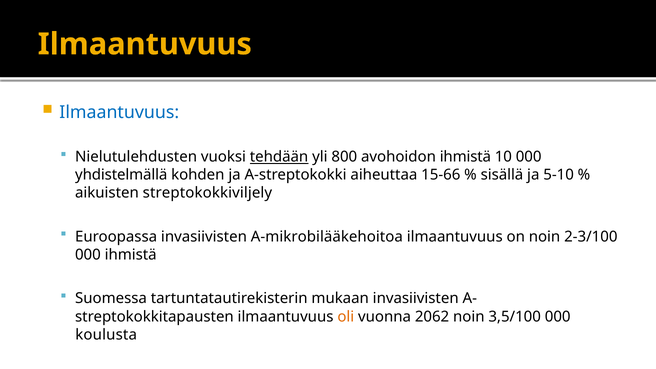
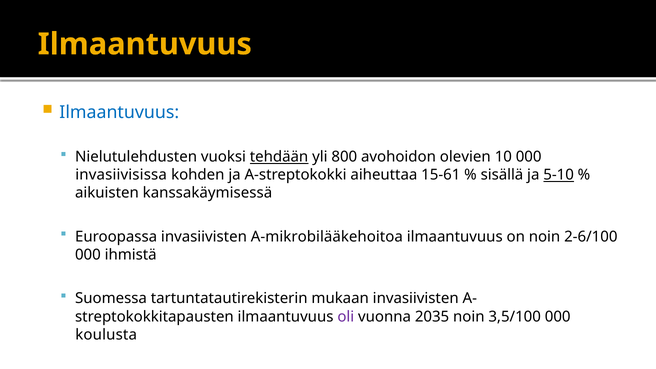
avohoidon ihmistä: ihmistä -> olevien (465, 157)
yhdistelmällä: yhdistelmällä -> invasiivisissa (121, 175)
15-66: 15-66 -> 15-61 (441, 175)
5-10 underline: none -> present (559, 175)
streptokokkiviljely: streptokokkiviljely -> kanssakäymisessä (207, 193)
2-3/100: 2-3/100 -> 2-6/100 (591, 237)
oli colour: orange -> purple (346, 317)
2062: 2062 -> 2035 (432, 317)
